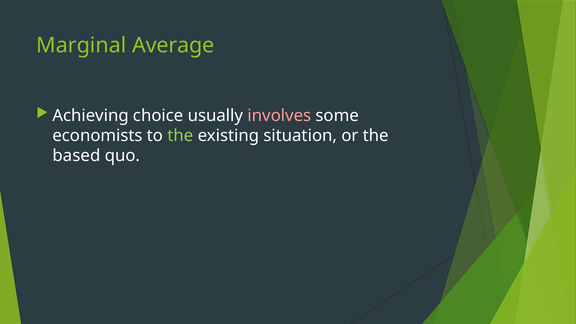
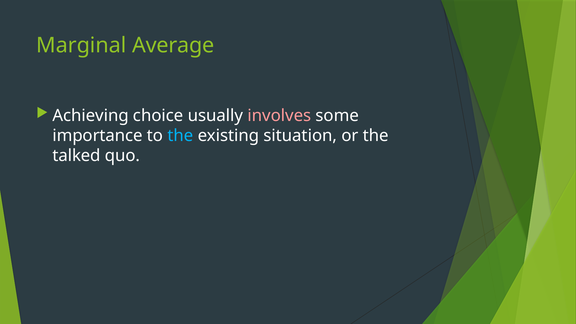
economists: economists -> importance (98, 136)
the colour: light green -> light blue (180, 136)
based: based -> talked (77, 156)
